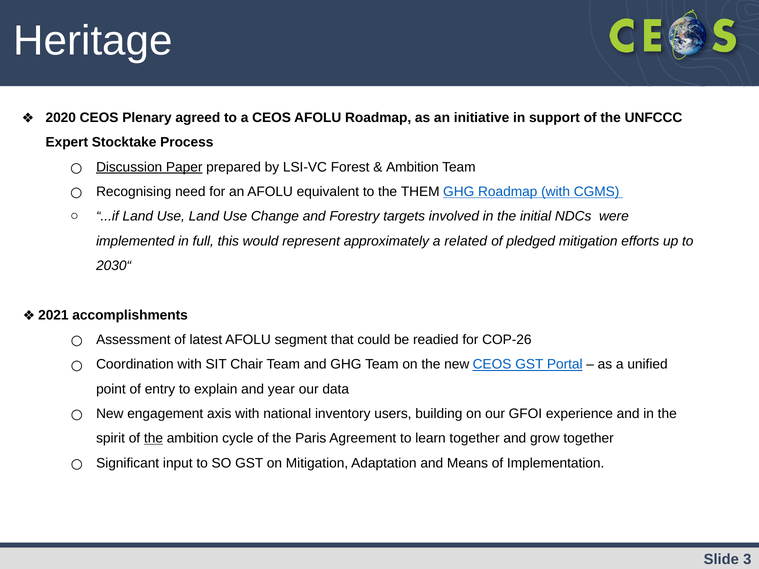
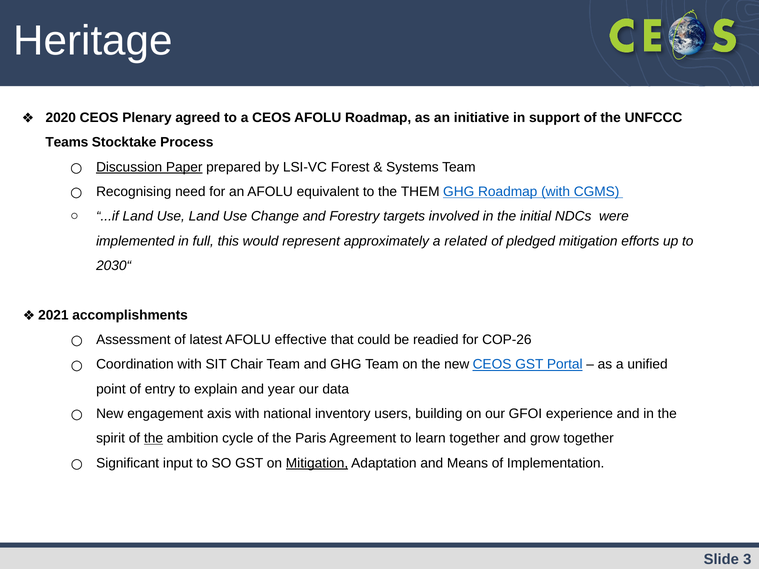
Expert: Expert -> Teams (67, 142)
Ambition: Ambition -> Systems (412, 167)
segment: segment -> effective (301, 340)
Mitigation underline: none -> present (317, 463)
